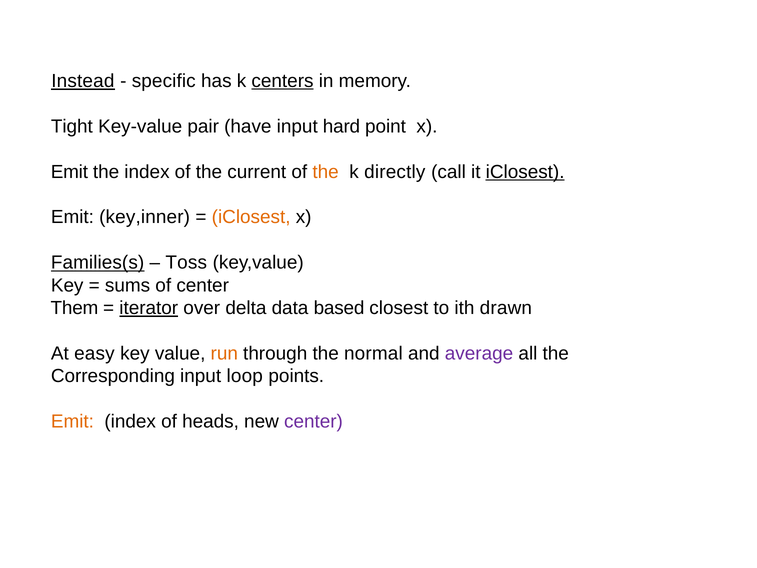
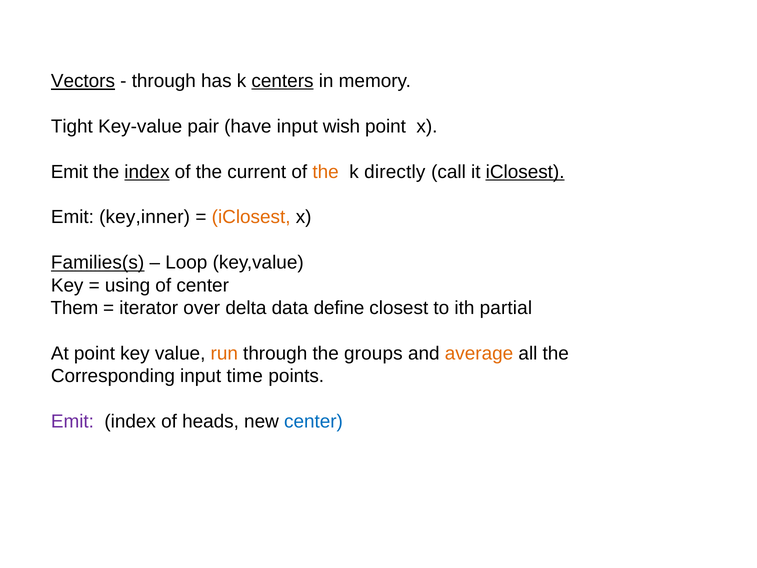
Instead: Instead -> Vectors (83, 81)
specific: specific -> through (164, 81)
hard: hard -> wish (341, 126)
index underline: none -> present (147, 172)
Toss: Toss -> Loop (186, 263)
sums: sums -> using (128, 285)
iterator underline: present -> none (149, 308)
based: based -> define (339, 308)
drawn: drawn -> partial (506, 308)
At easy: easy -> point (94, 353)
normal: normal -> groups (373, 353)
average colour: purple -> orange (479, 353)
loop: loop -> time (245, 376)
Emit colour: orange -> purple (72, 421)
center colour: purple -> blue (313, 421)
